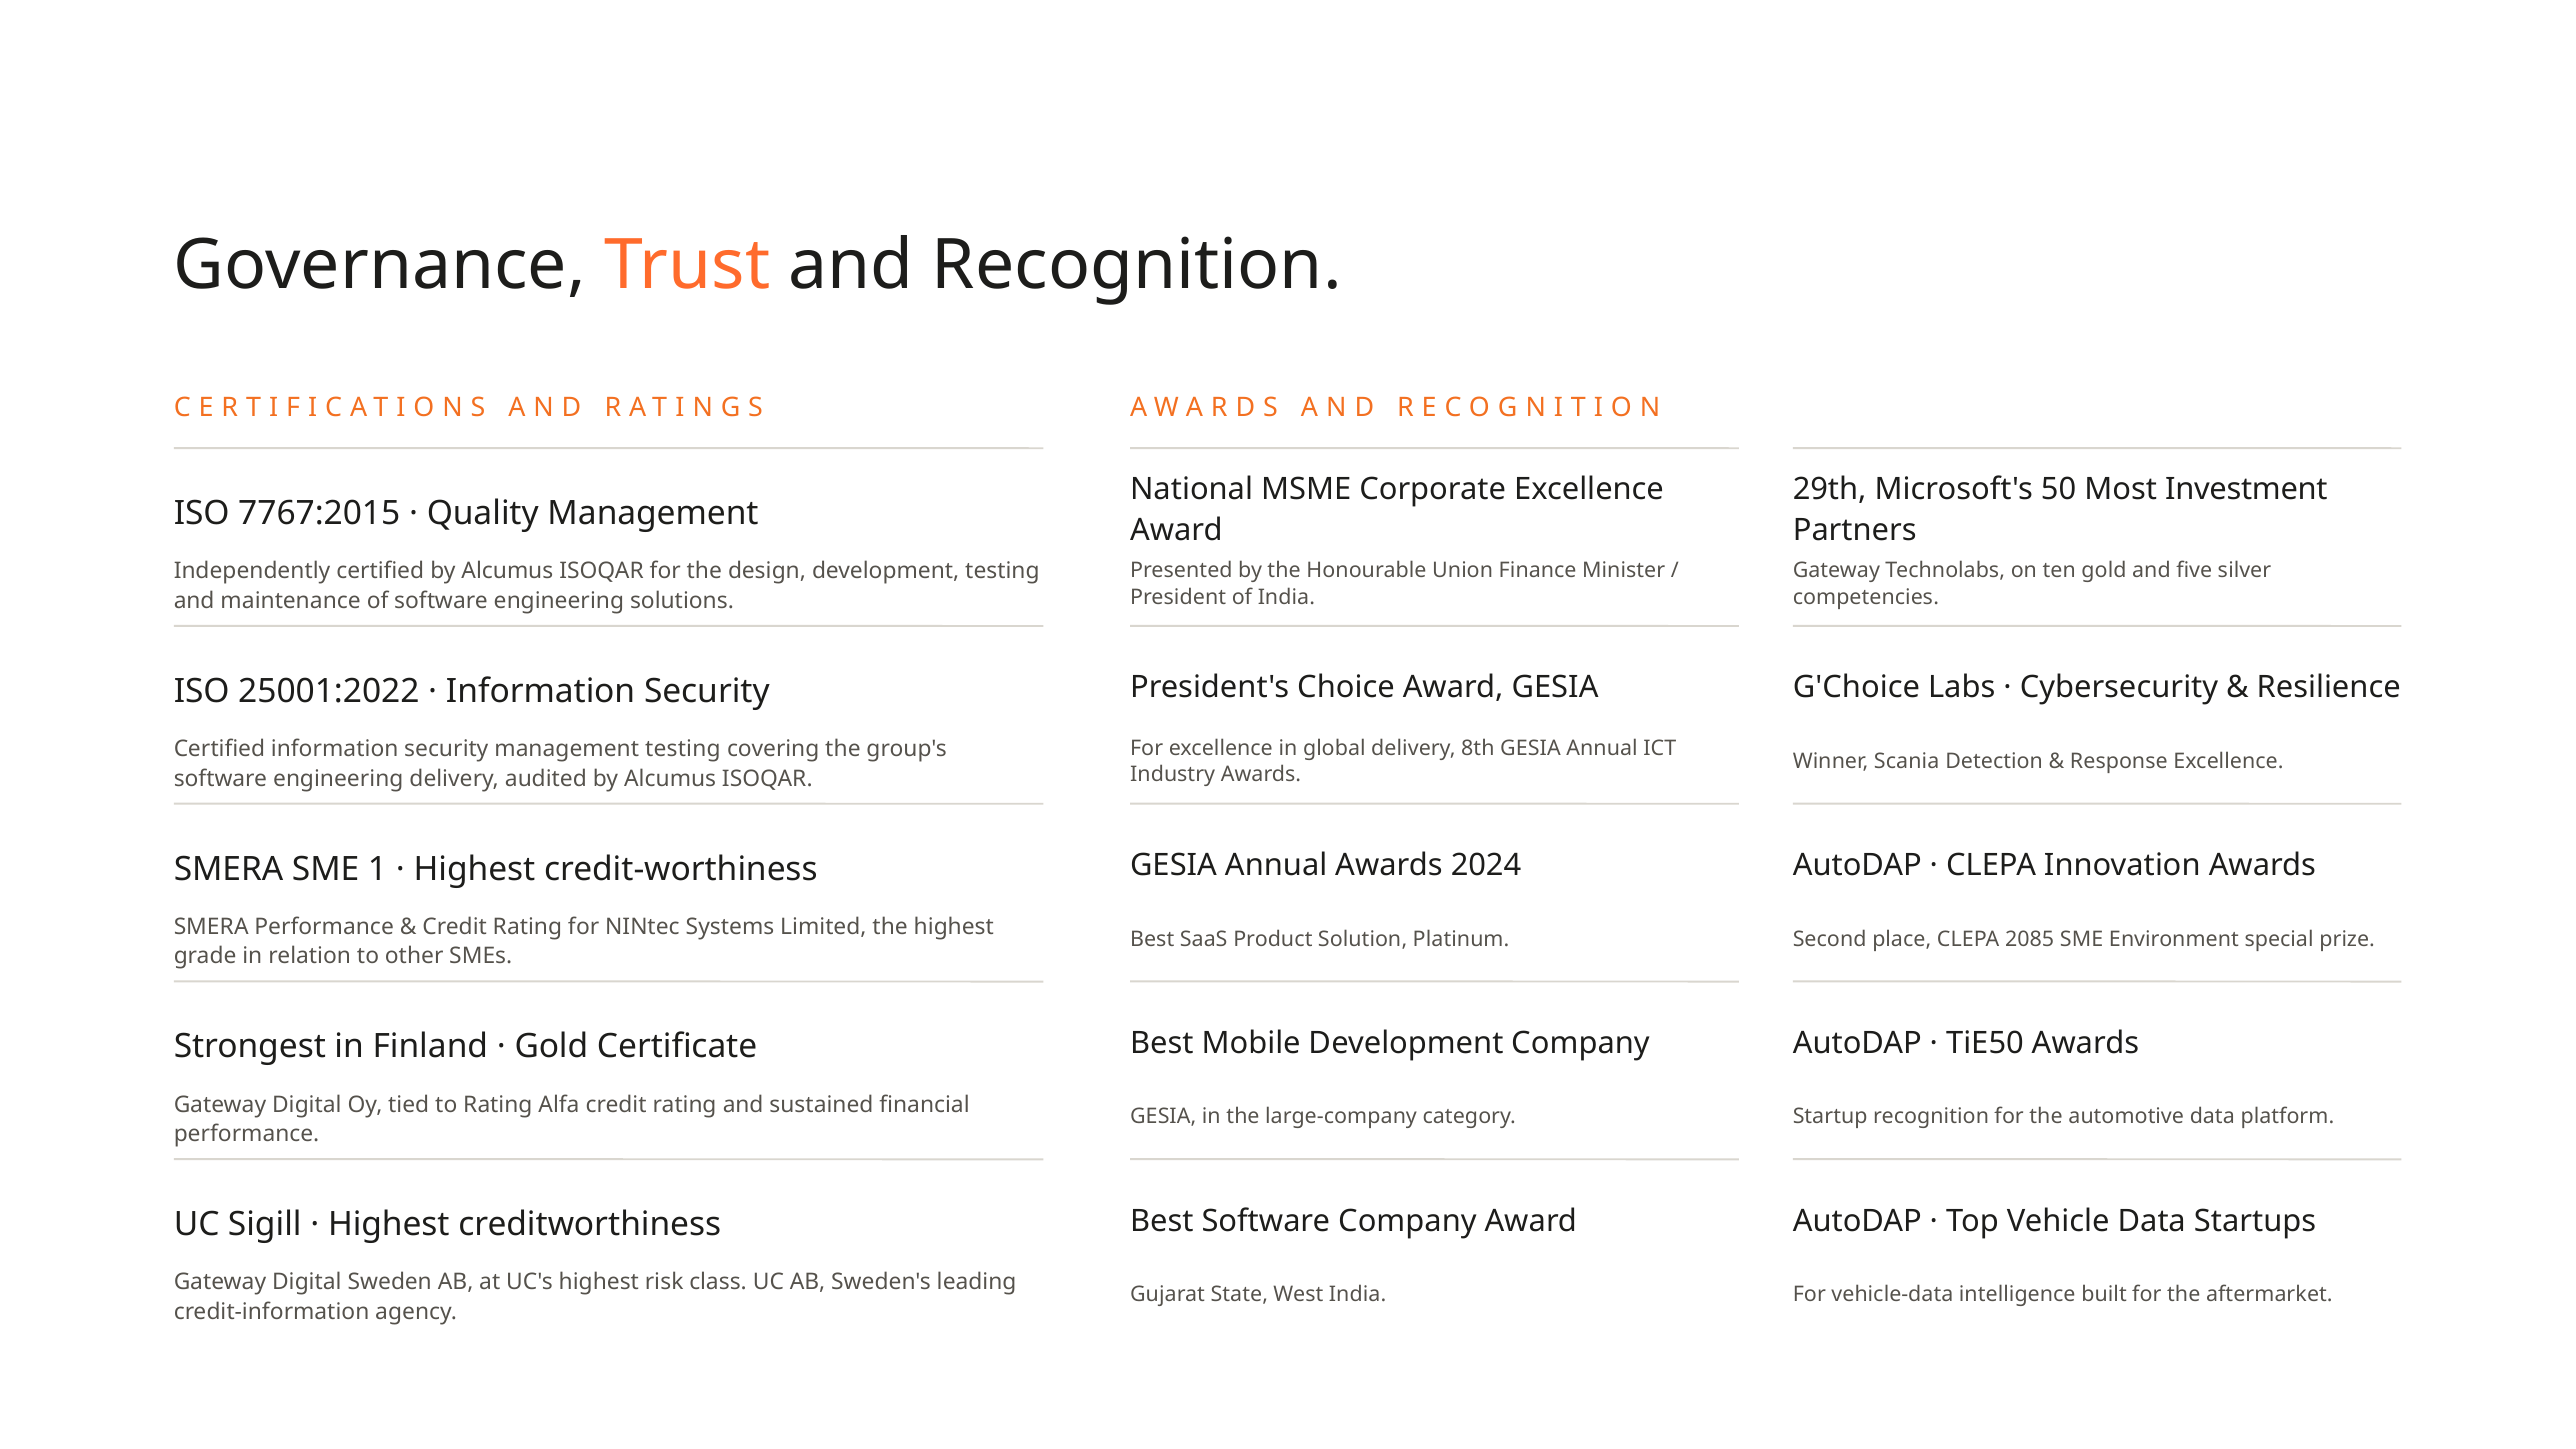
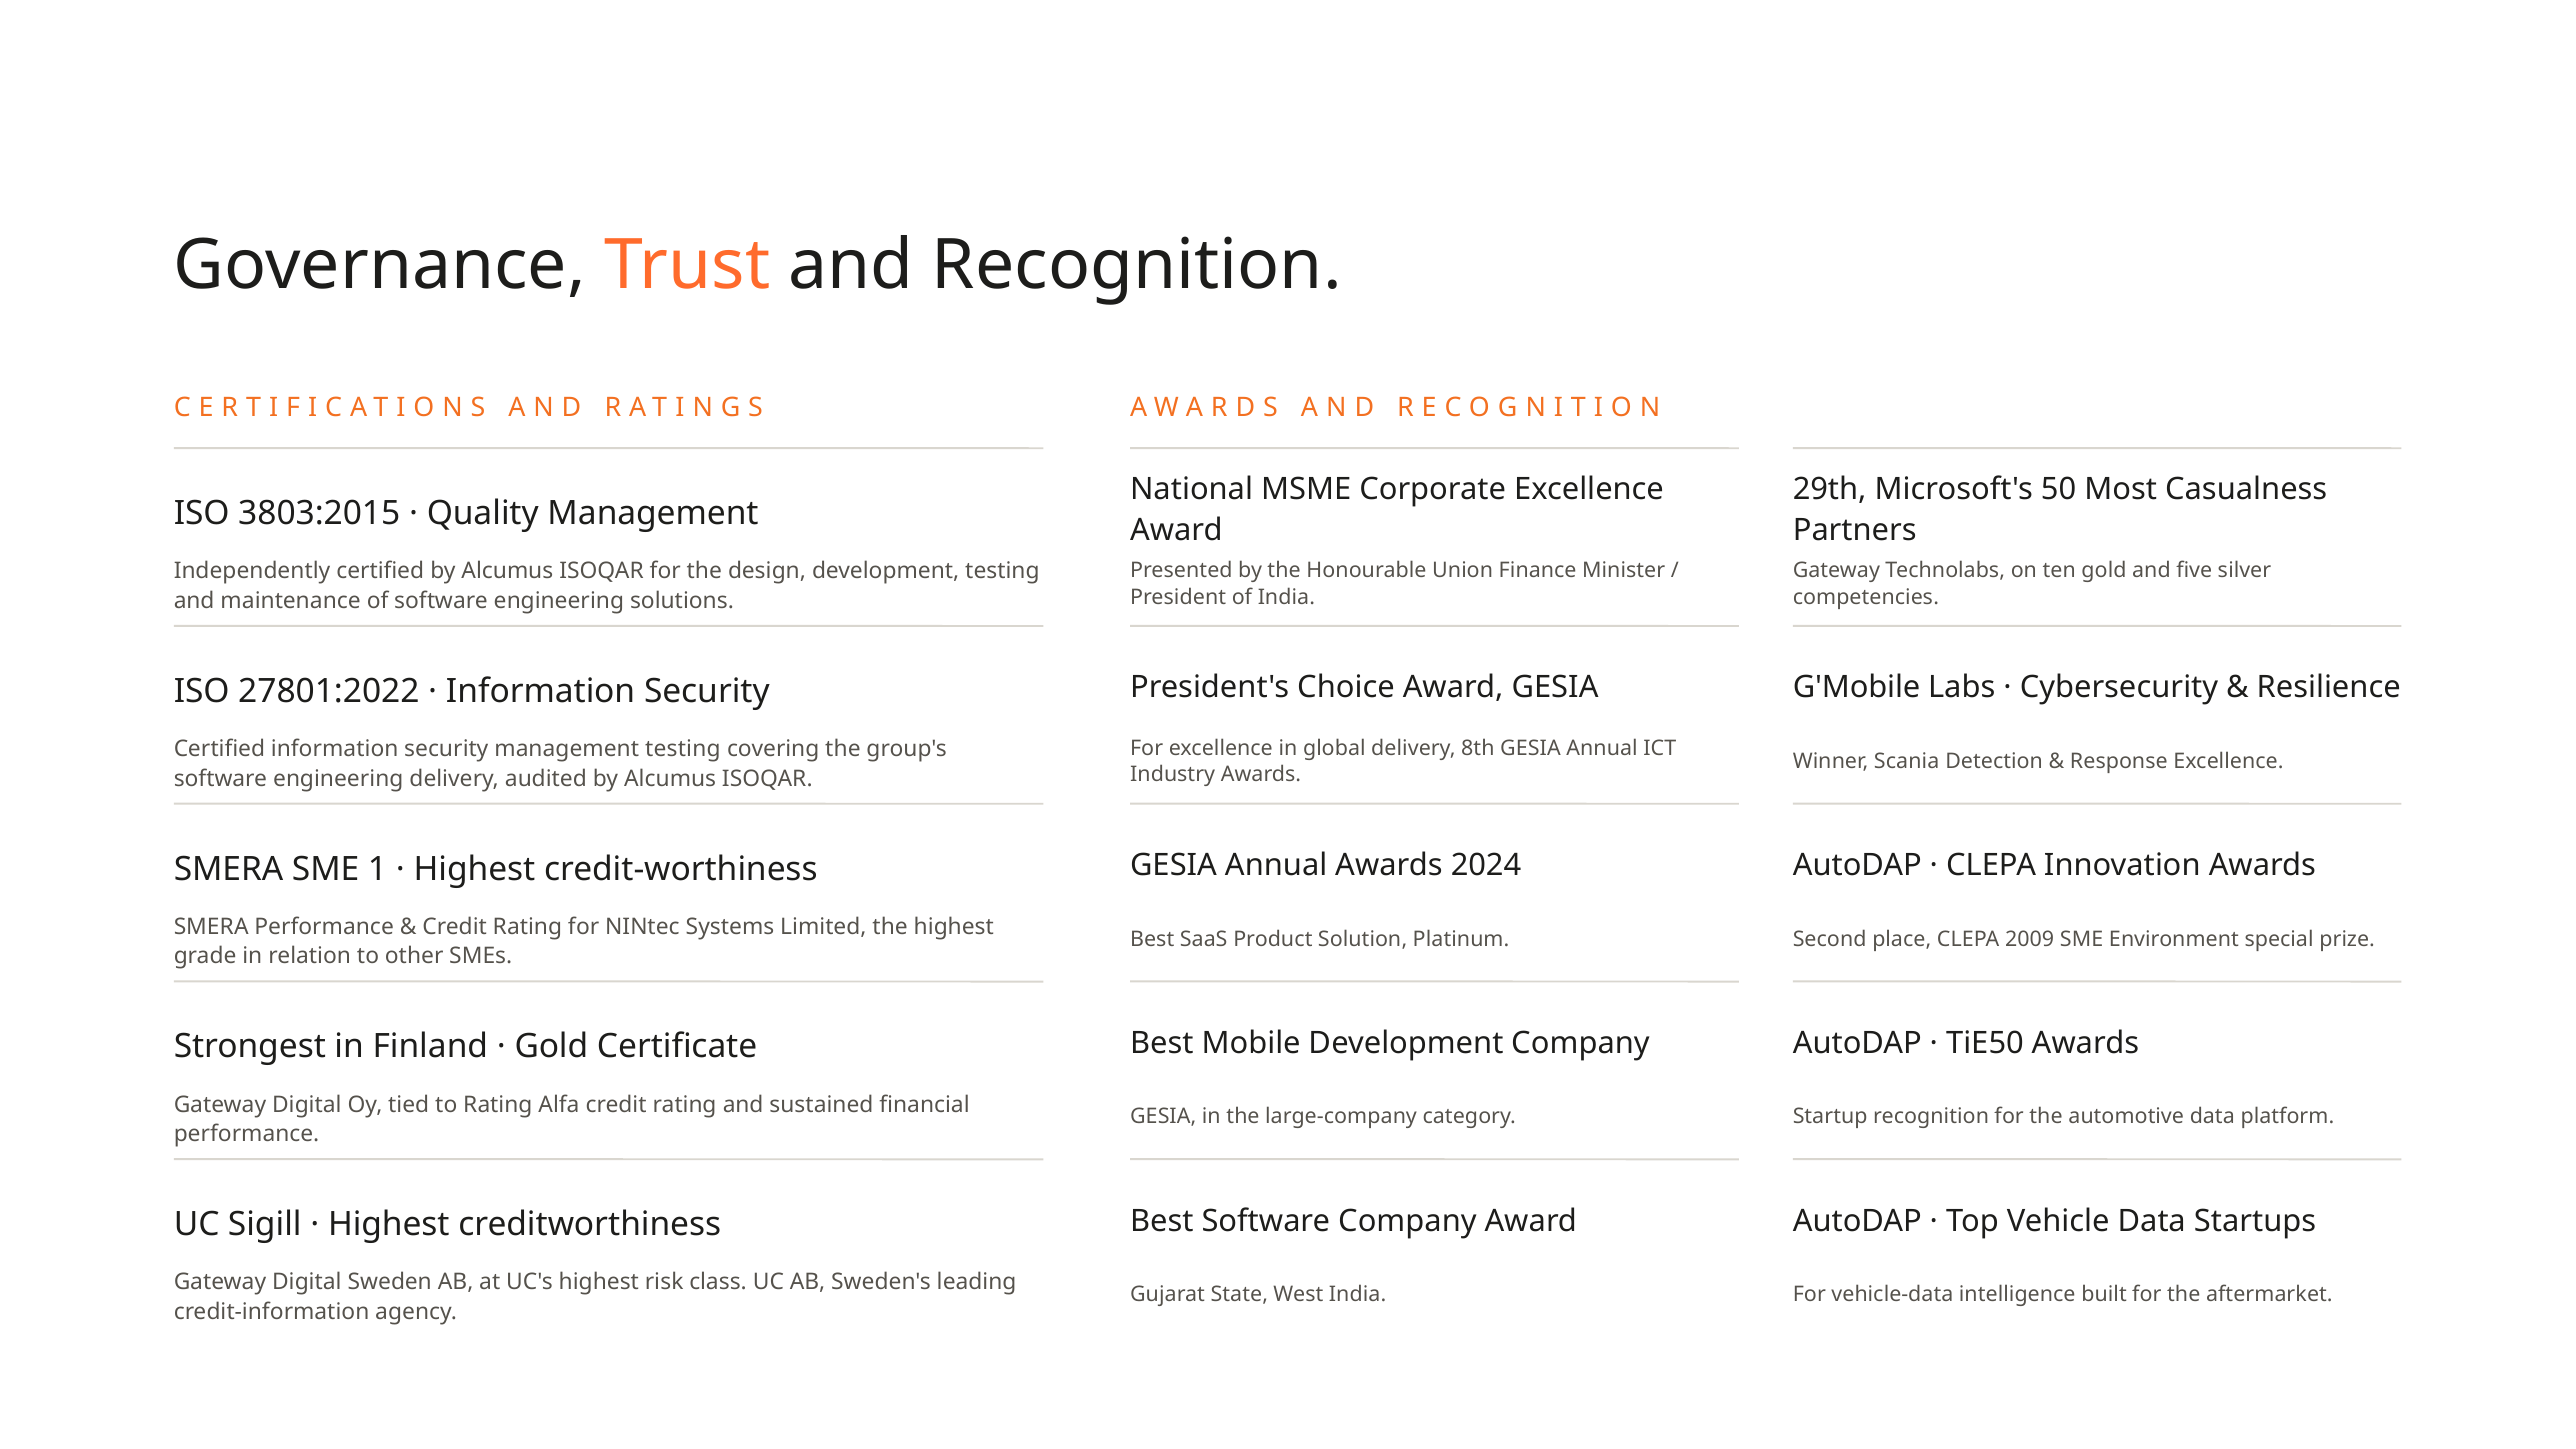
Investment: Investment -> Casualness (2246, 490)
7767:2015: 7767:2015 -> 3803:2015 (319, 514)
G'Choice: G'Choice -> G'Mobile (1857, 688)
25001:2022: 25001:2022 -> 27801:2022 (329, 691)
2085: 2085 -> 2009 (2030, 939)
